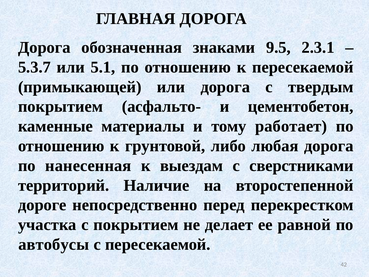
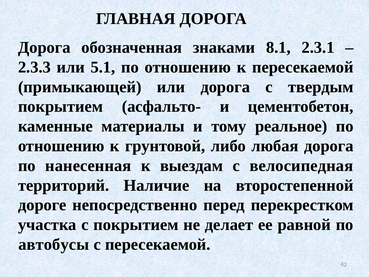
9.5: 9.5 -> 8.1 (278, 47)
5.3.7: 5.3.7 -> 2.3.3 (34, 67)
работает: работает -> реальное (291, 126)
сверстниками: сверстниками -> велосипедная (301, 166)
